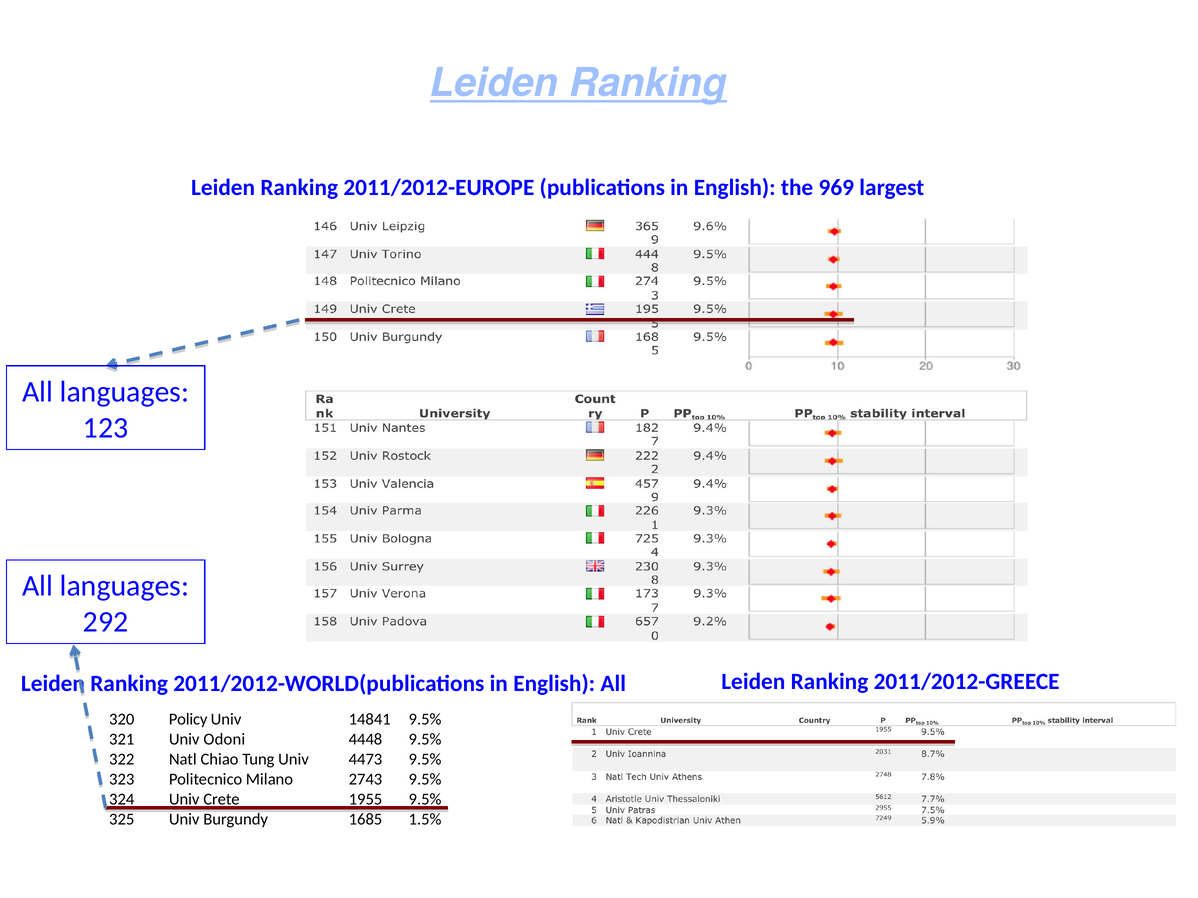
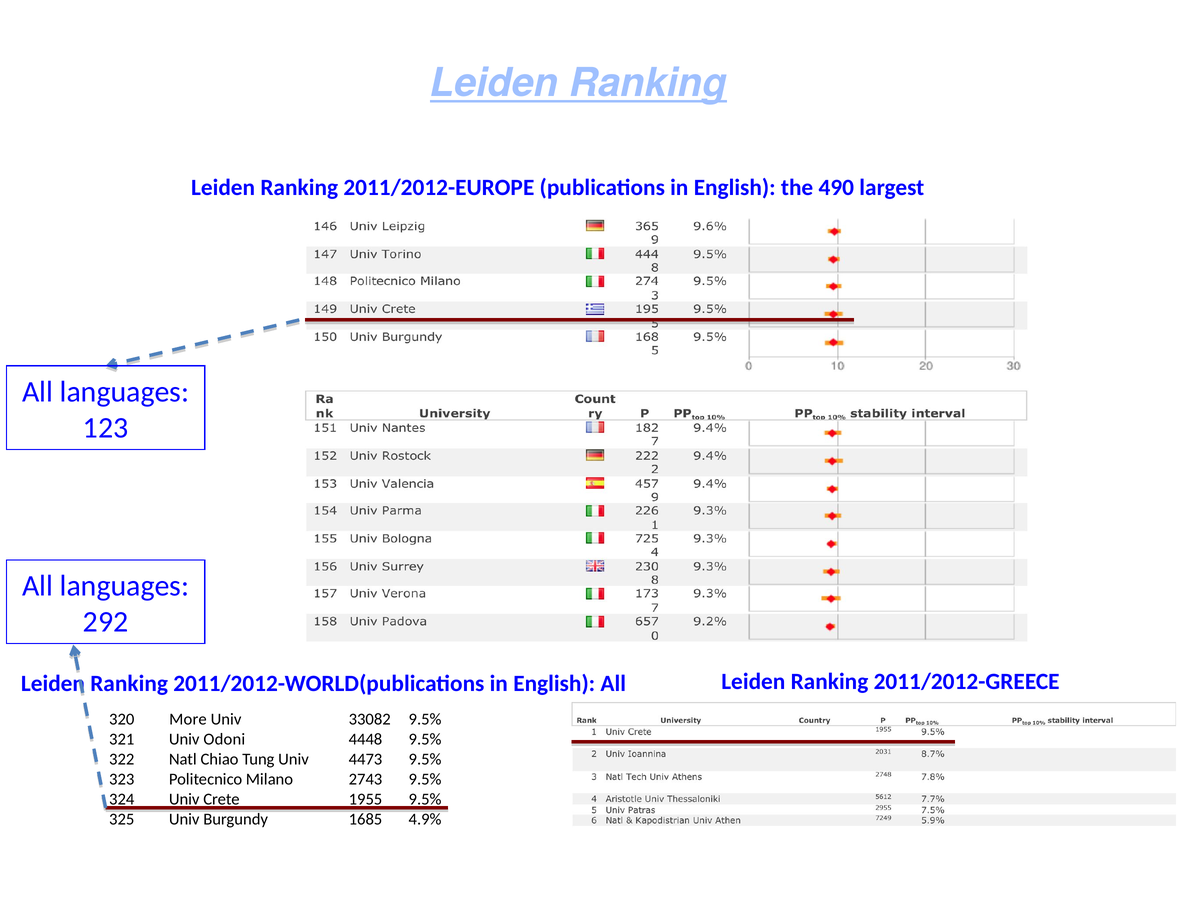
969: 969 -> 490 (836, 188)
Policy: Policy -> More (188, 720)
14841: 14841 -> 33082 (370, 720)
1.5%: 1.5% -> 4.9% (425, 820)
